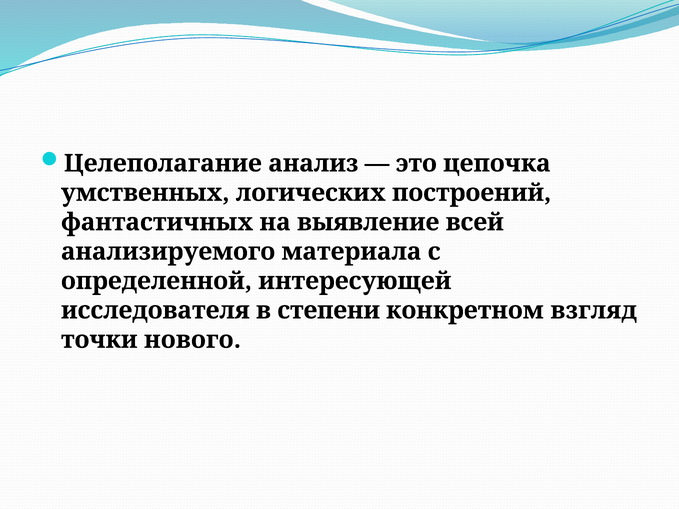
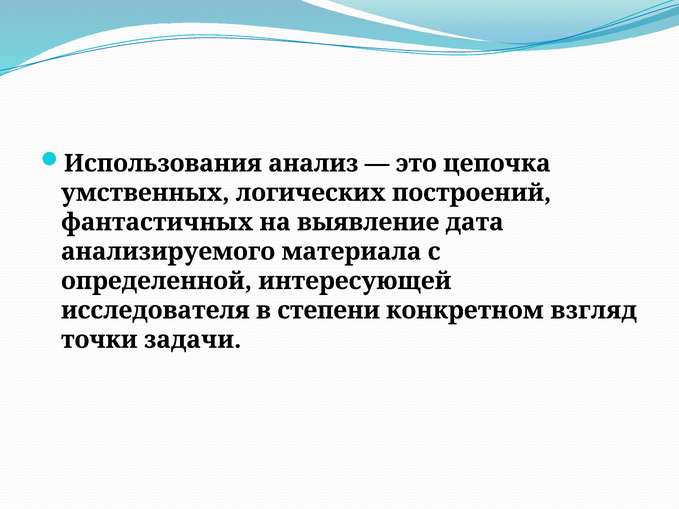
Целеполагание: Целеполагание -> Использования (163, 163)
всей: всей -> дата (475, 222)
нового: нового -> задачи (193, 340)
